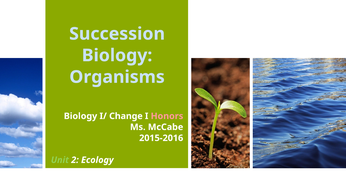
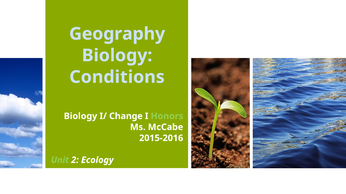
Succession: Succession -> Geography (117, 34)
Organisms: Organisms -> Conditions (117, 77)
Honors colour: pink -> light green (167, 116)
